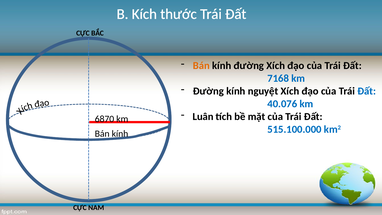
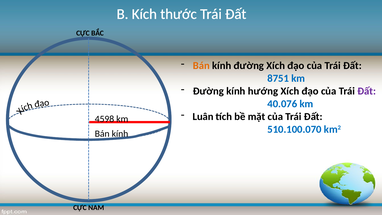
7168: 7168 -> 8751 (278, 78)
nguyệt: nguyệt -> hướng (263, 91)
Đất colour: blue -> purple (367, 91)
6870: 6870 -> 4598 (104, 119)
515.100.000: 515.100.000 -> 510.100.070 (294, 129)
